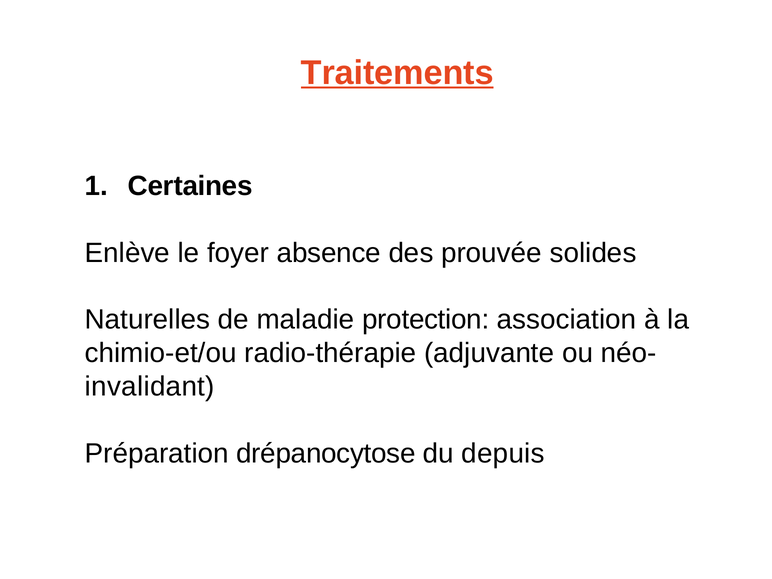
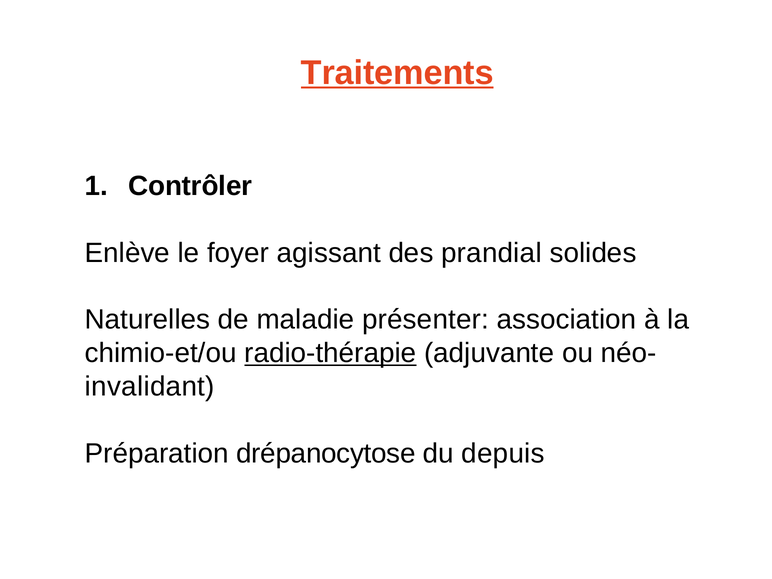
Certaines: Certaines -> Contrôler (190, 186)
absence: absence -> agissant (329, 253)
prouvée: prouvée -> prandial (491, 253)
protection: protection -> présenter (426, 320)
radio-thérapie underline: none -> present (330, 353)
